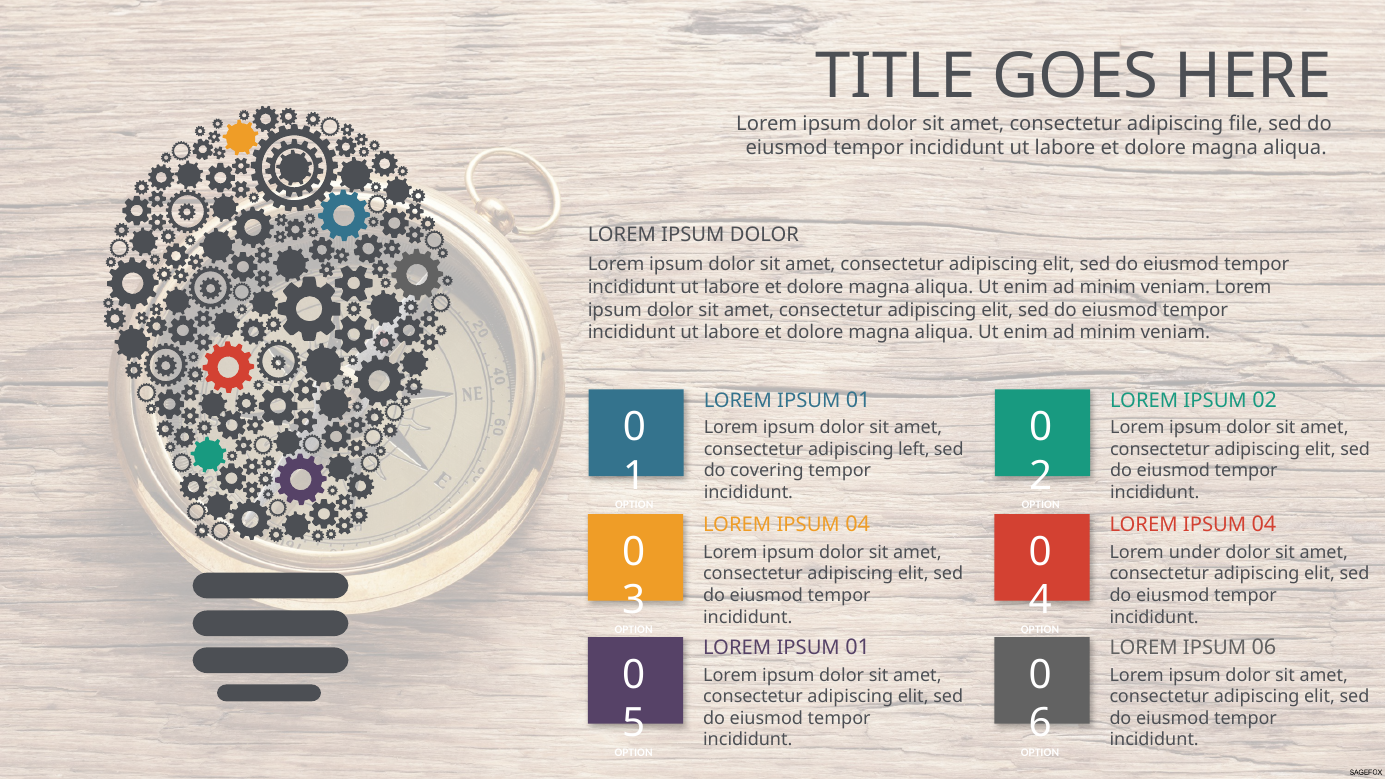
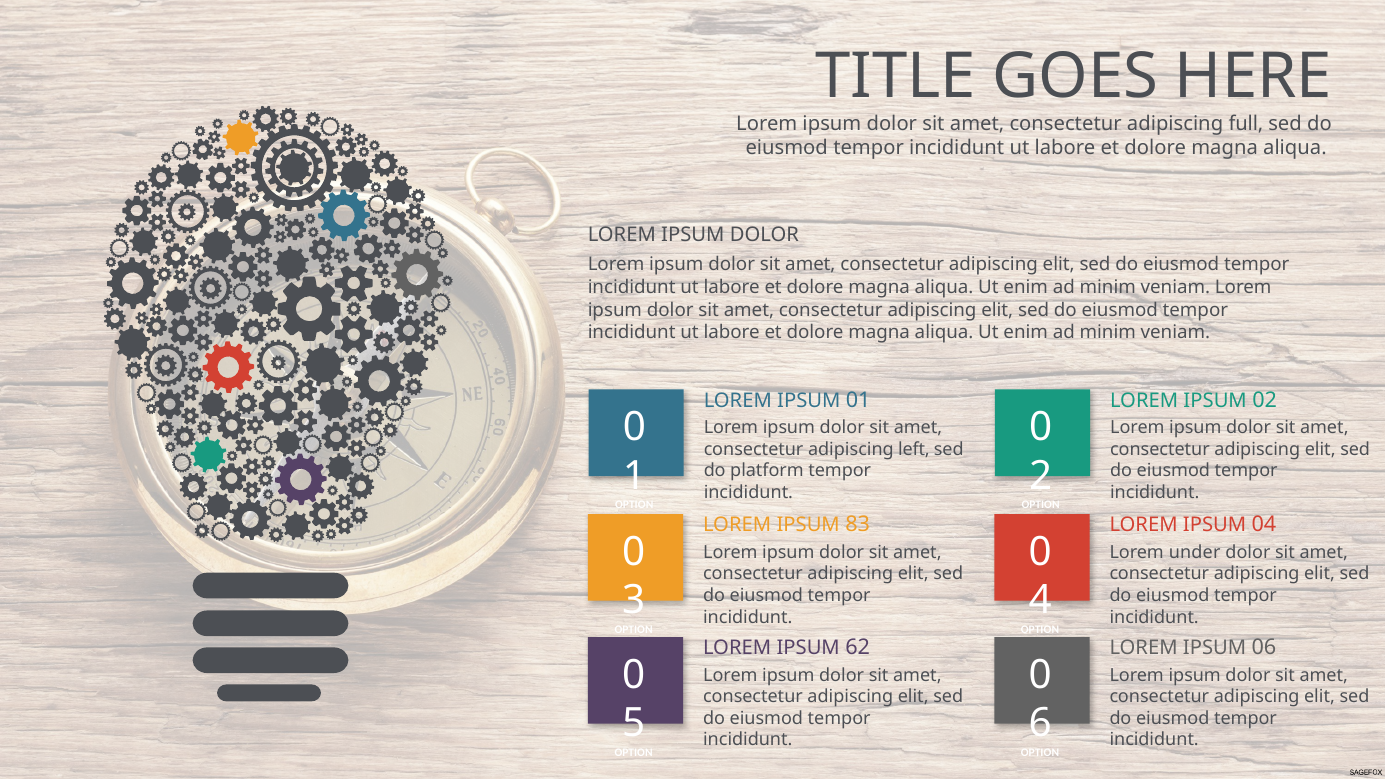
file: file -> full (1246, 124)
covering: covering -> platform (767, 471)
04: 04 -> 83 (858, 525)
01: 01 -> 62 (858, 648)
